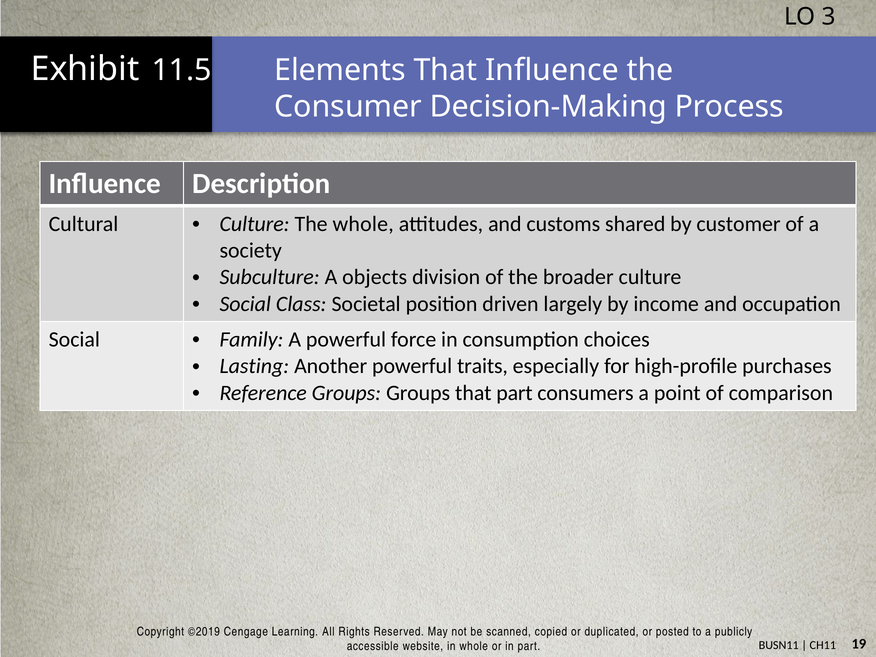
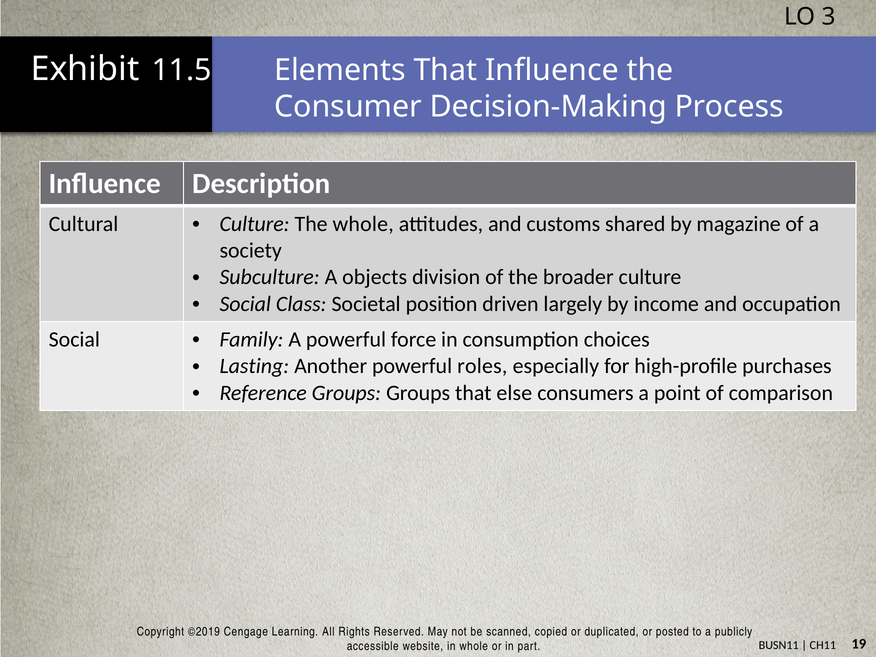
customer: customer -> magazine (739, 224)
traits: traits -> roles (482, 366)
that part: part -> else (514, 393)
